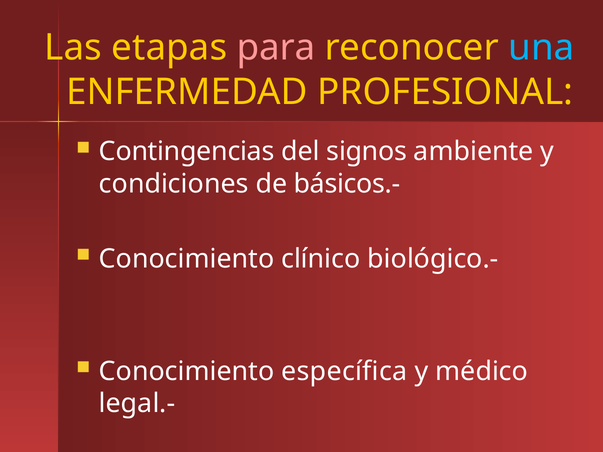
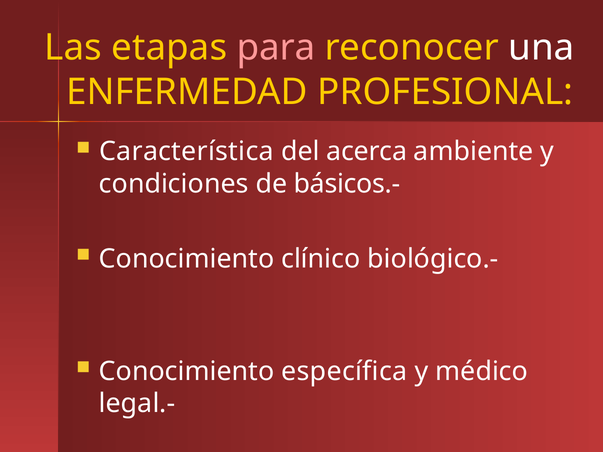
una colour: light blue -> white (542, 48)
Contingencias: Contingencias -> Característica (186, 152)
signos: signos -> acerca (367, 152)
